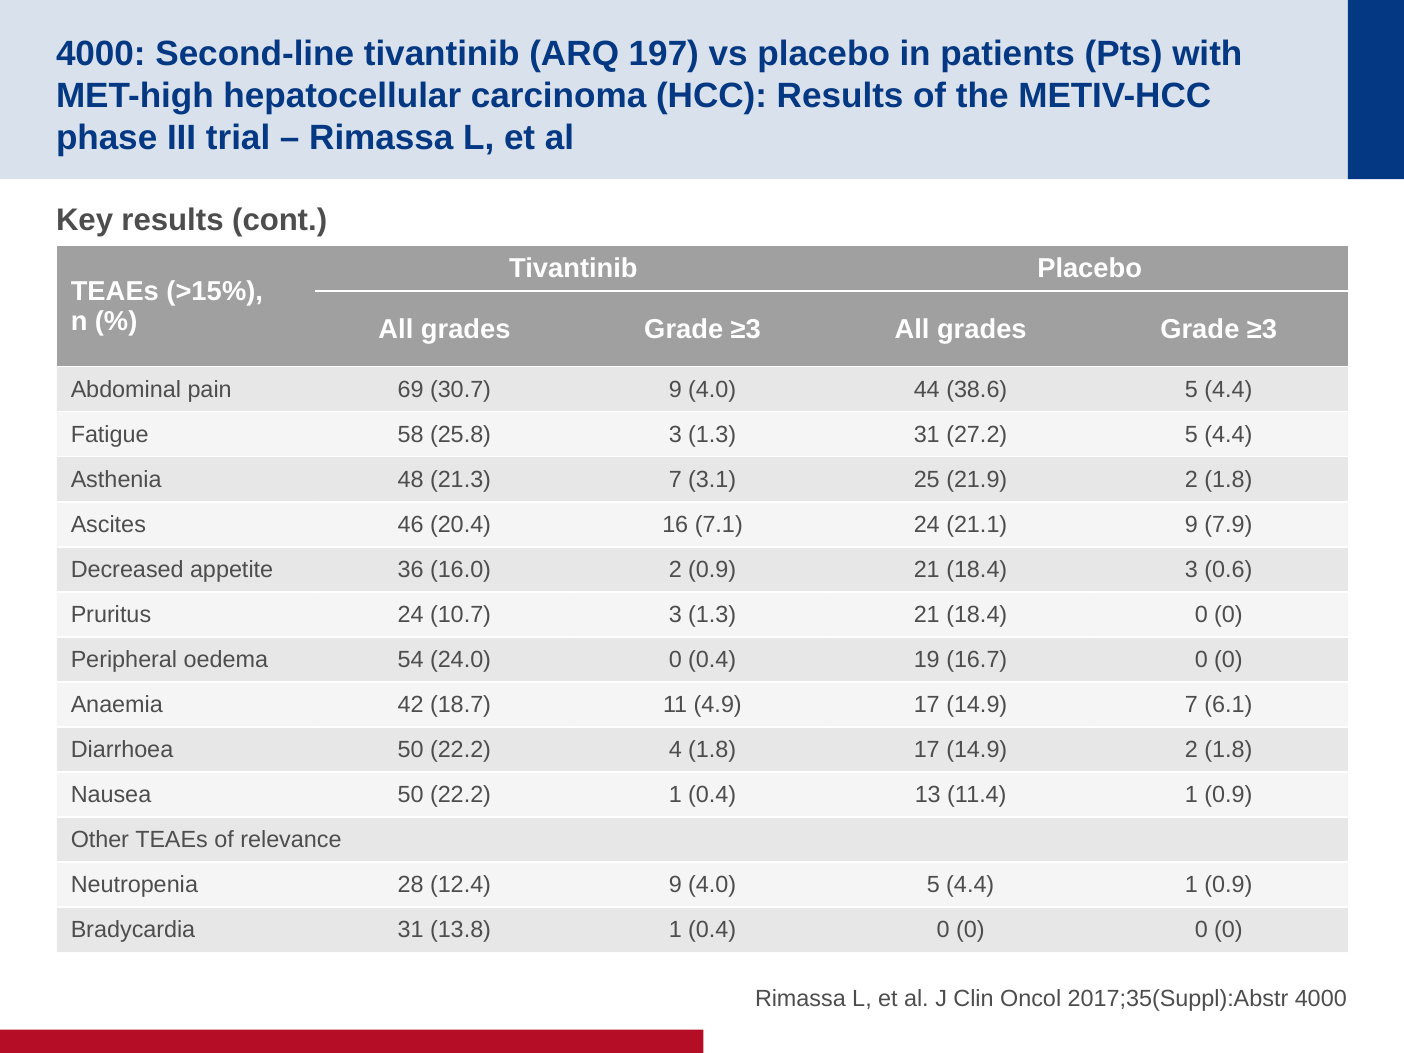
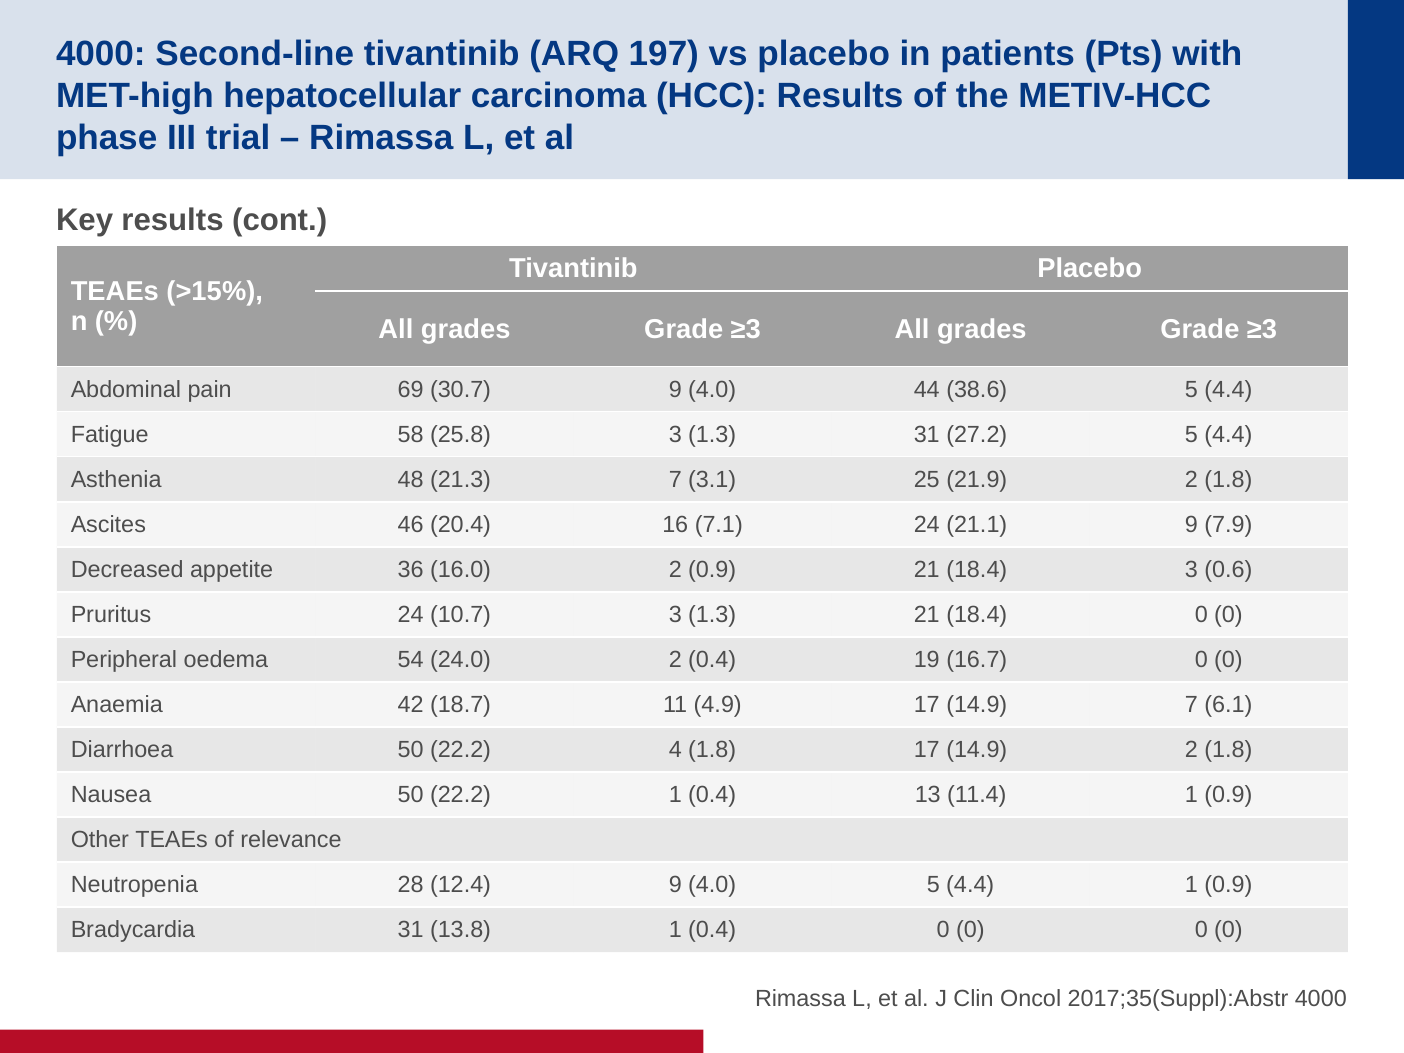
24.0 0: 0 -> 2 (675, 660)
